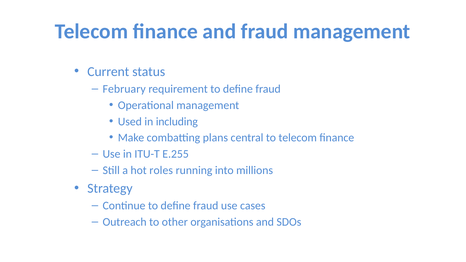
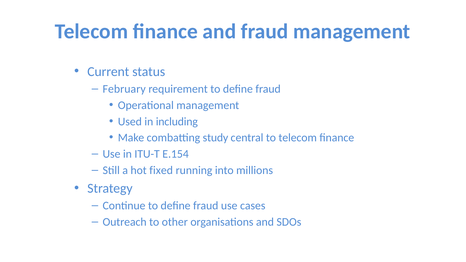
plans: plans -> study (215, 138)
E.255: E.255 -> E.154 (176, 154)
roles: roles -> fixed (161, 170)
